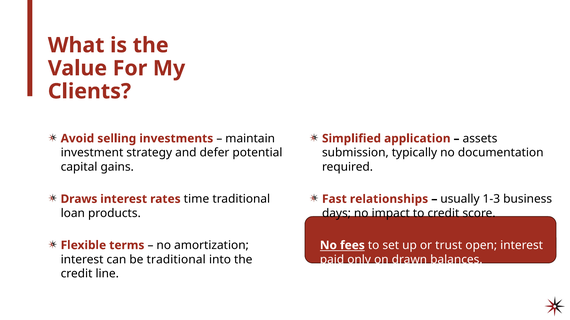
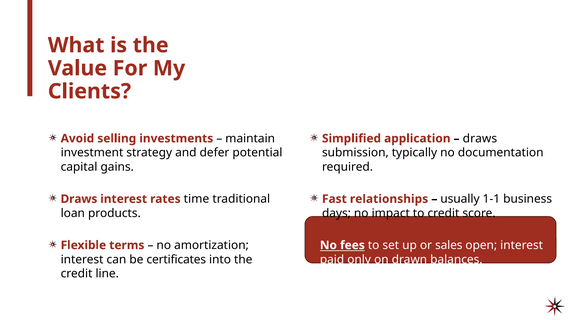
assets: assets -> draws (480, 139)
1-3: 1-3 -> 1-1 (491, 199)
trust: trust -> sales (449, 246)
be traditional: traditional -> certificates (176, 260)
